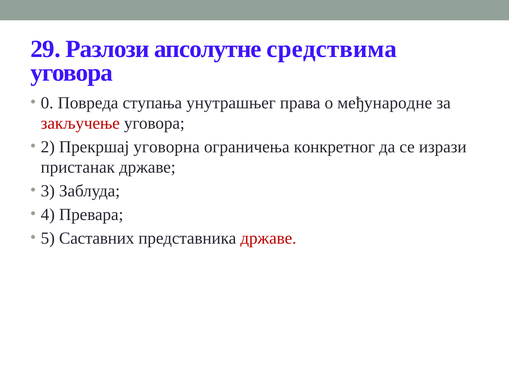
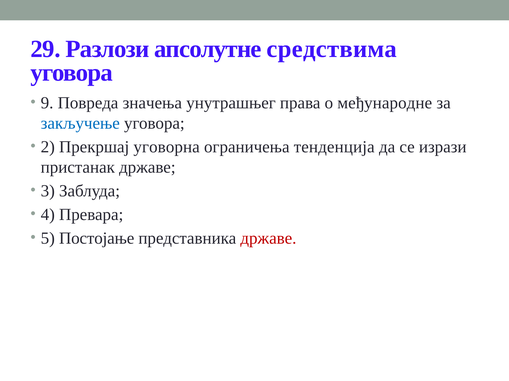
0: 0 -> 9 (47, 103)
ступања: ступања -> значења (152, 103)
закључење colour: red -> blue (80, 123)
конкретног: конкретног -> тенденција (334, 147)
Саставних: Саставних -> Постојање (97, 239)
